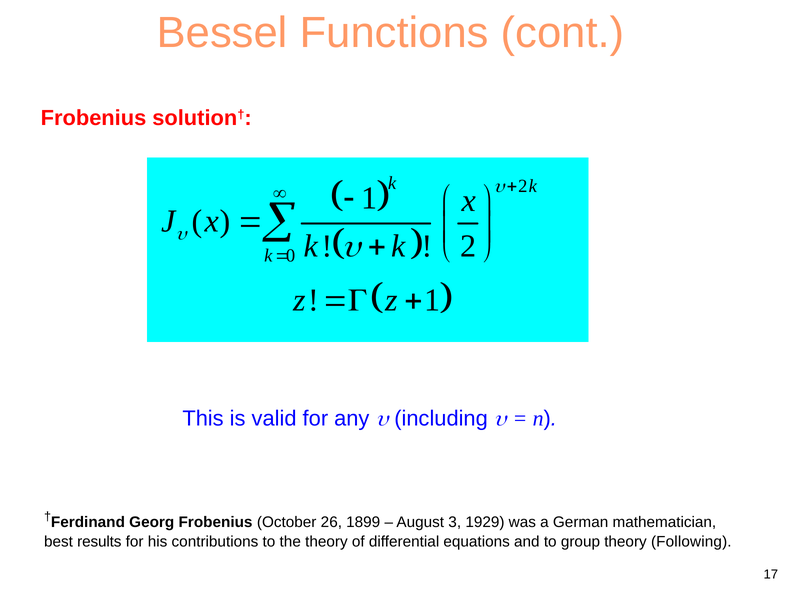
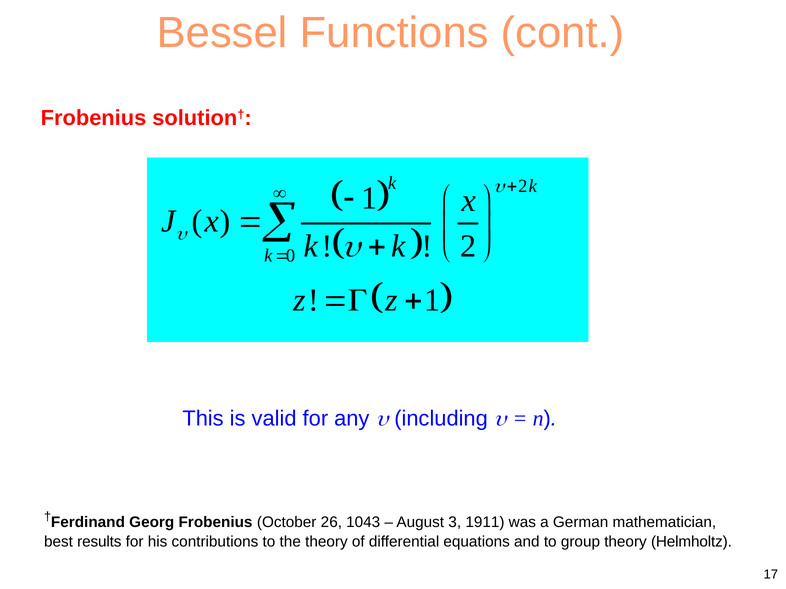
1899: 1899 -> 1043 (363, 523)
1929: 1929 -> 1911 (485, 523)
Following: Following -> Helmholtz (691, 542)
